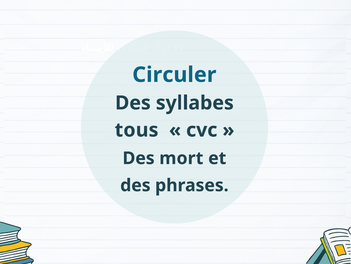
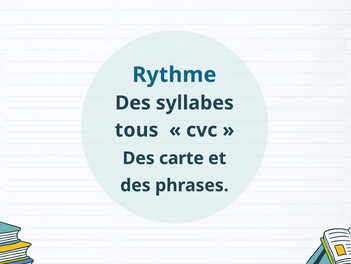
Circuler: Circuler -> Rythme (174, 75)
mort: mort -> carte (181, 158)
